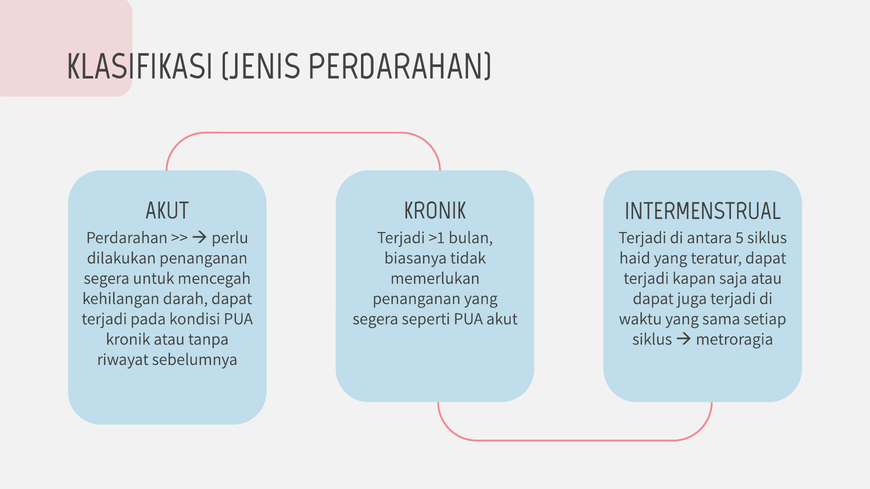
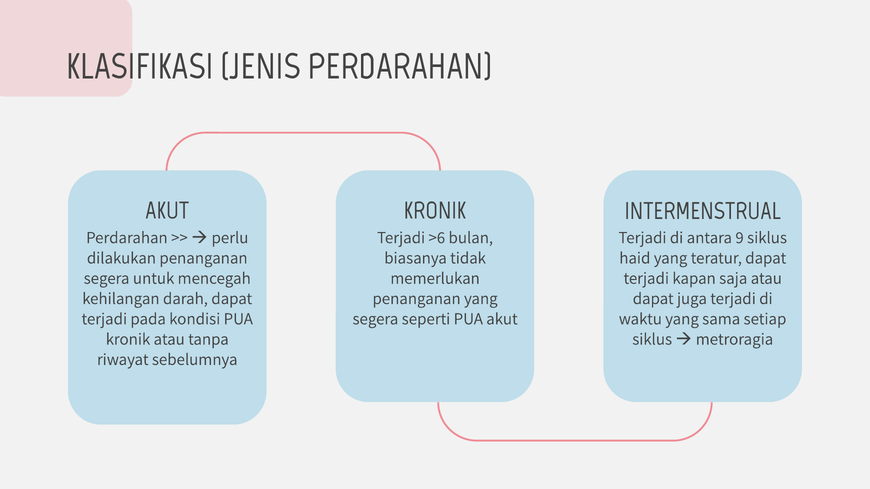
>1: >1 -> >6 (437, 238)
5: 5 -> 9 (740, 238)
